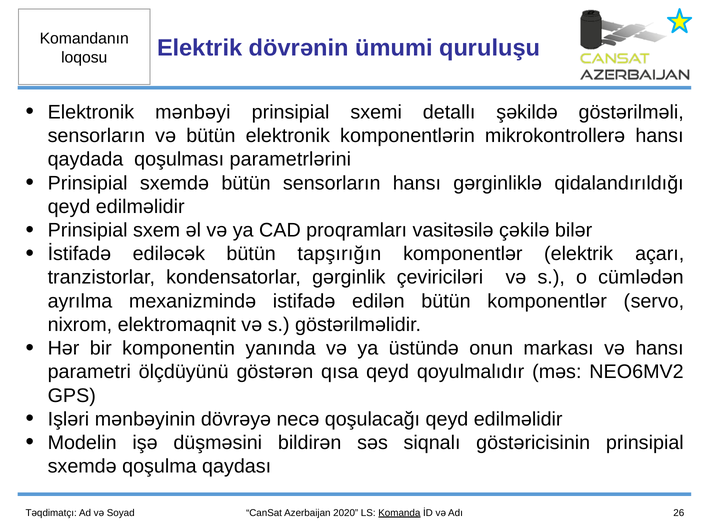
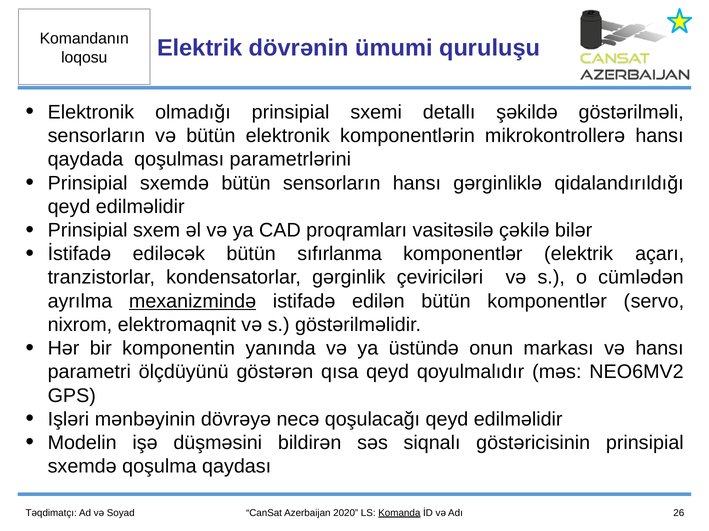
mənbəyi: mənbəyi -> olmadığı (193, 112)
tapşırığın: tapşırığın -> sıfırlanma (340, 254)
mexanizmində underline: none -> present (193, 302)
